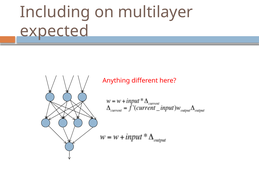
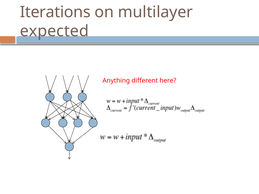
Including: Including -> Iterations (55, 12)
